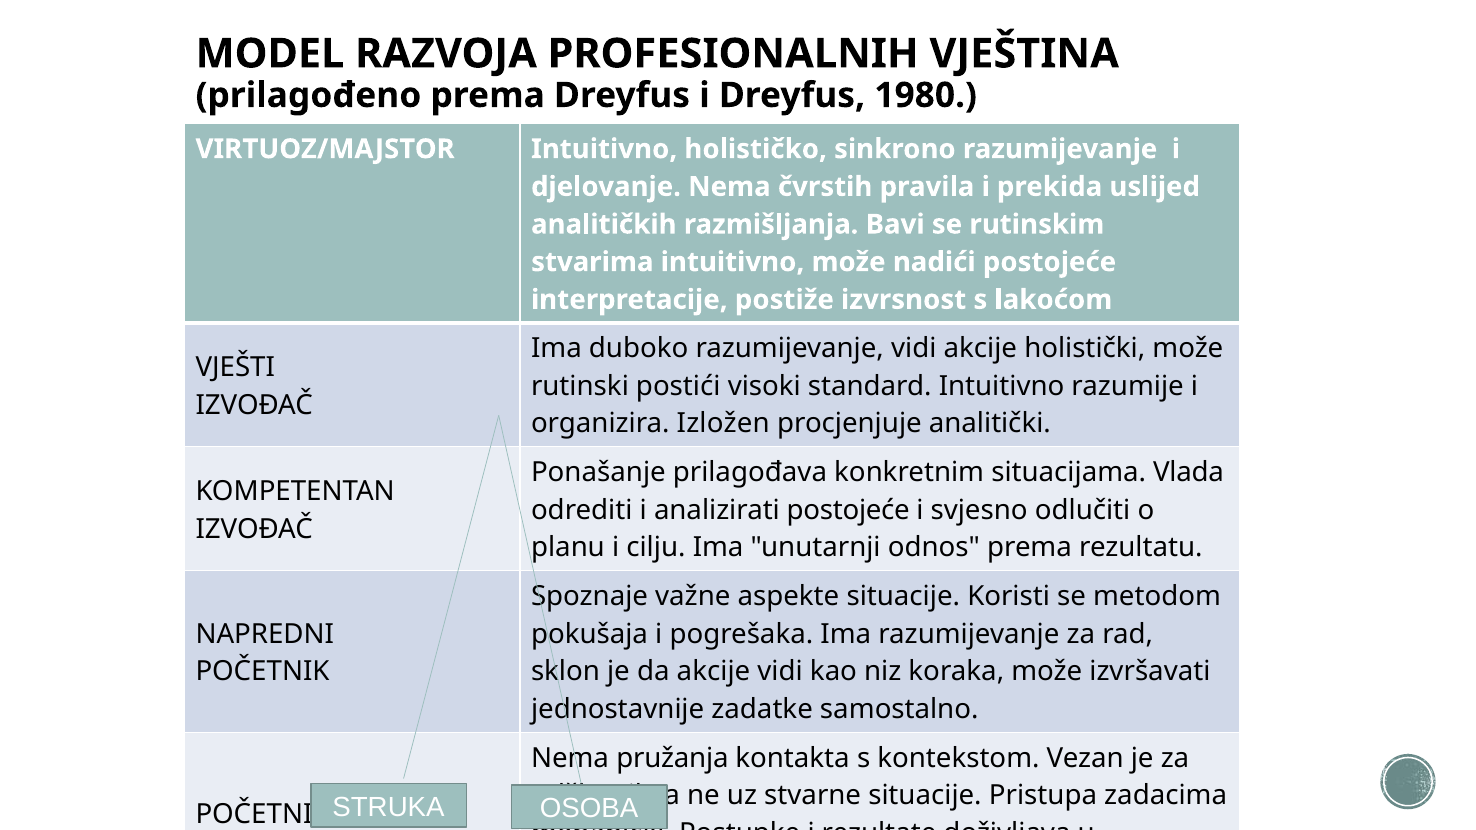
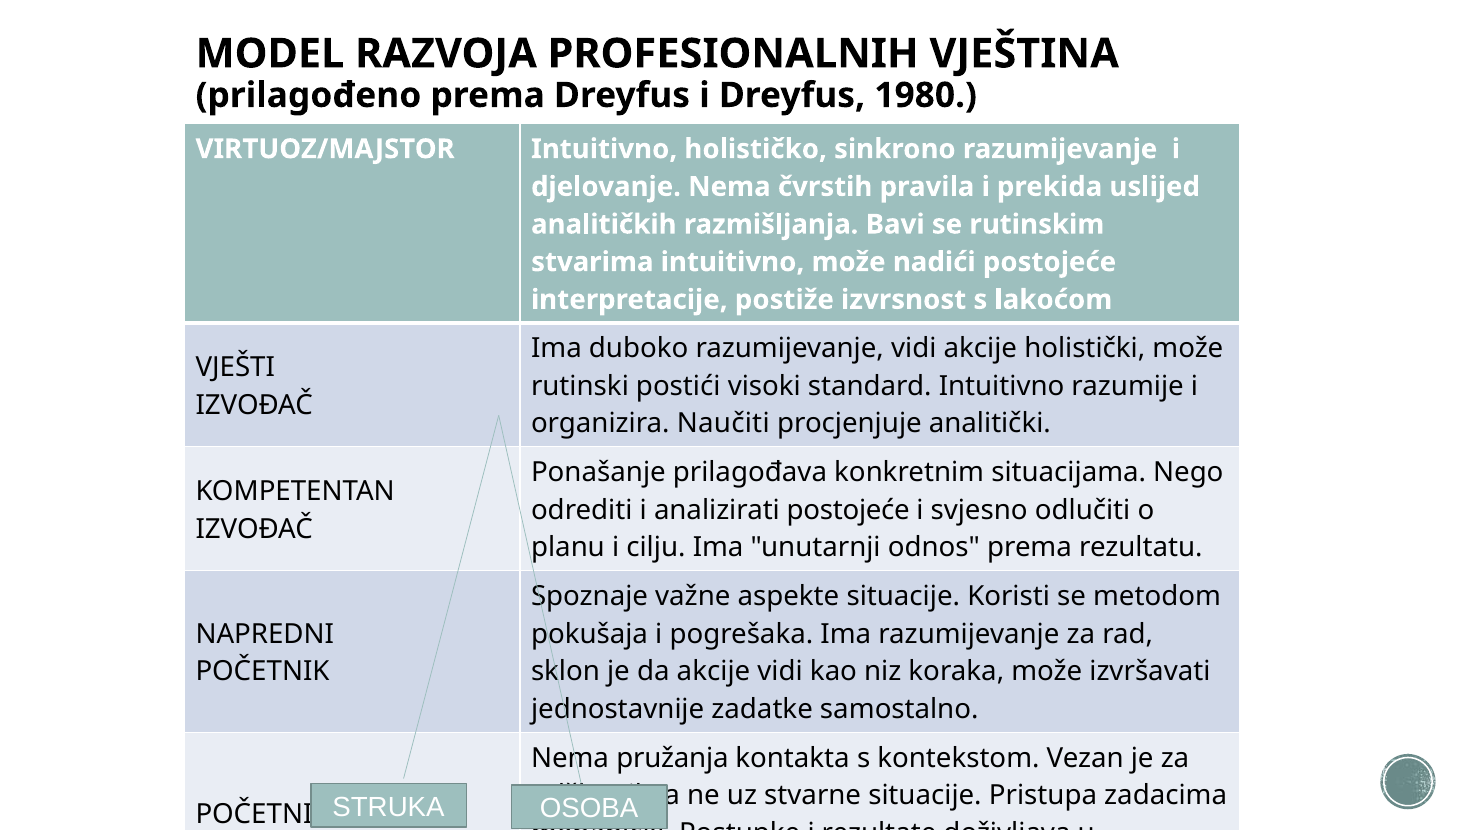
Izložen: Izložen -> Naučiti (723, 424)
Vlada: Vlada -> Nego (1188, 473)
